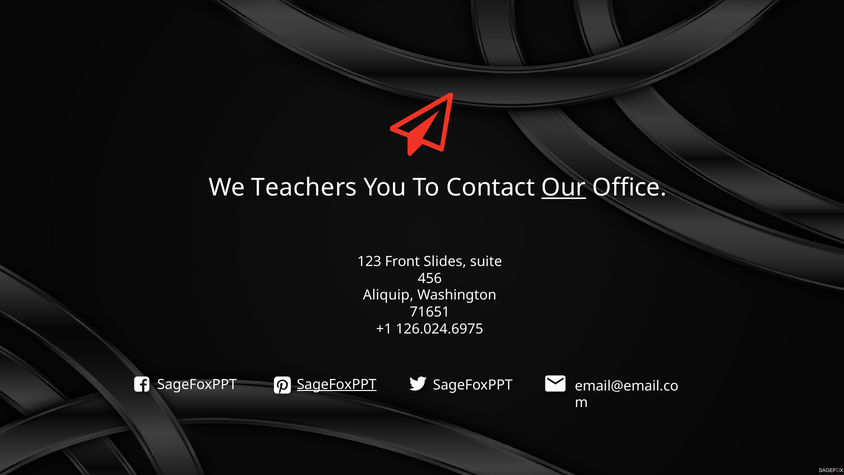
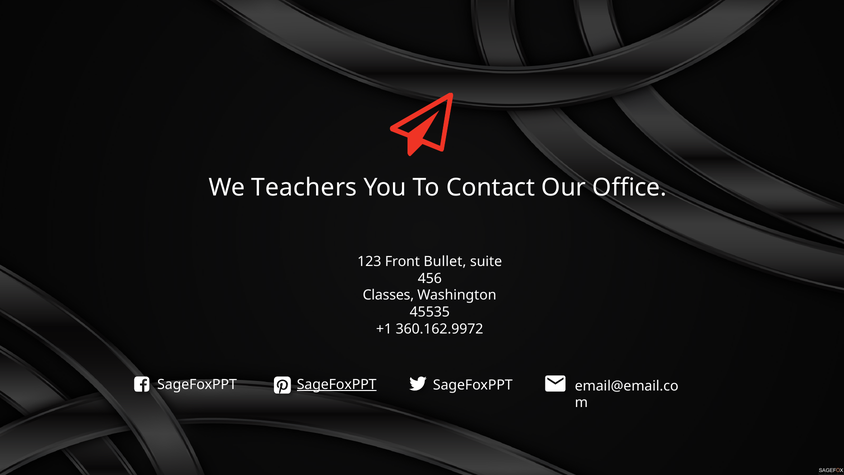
Our underline: present -> none (564, 188)
Slides: Slides -> Bullet (445, 261)
Aliquip: Aliquip -> Classes (388, 295)
71651: 71651 -> 45535 (430, 312)
126.024.6975: 126.024.6975 -> 360.162.9972 (439, 329)
